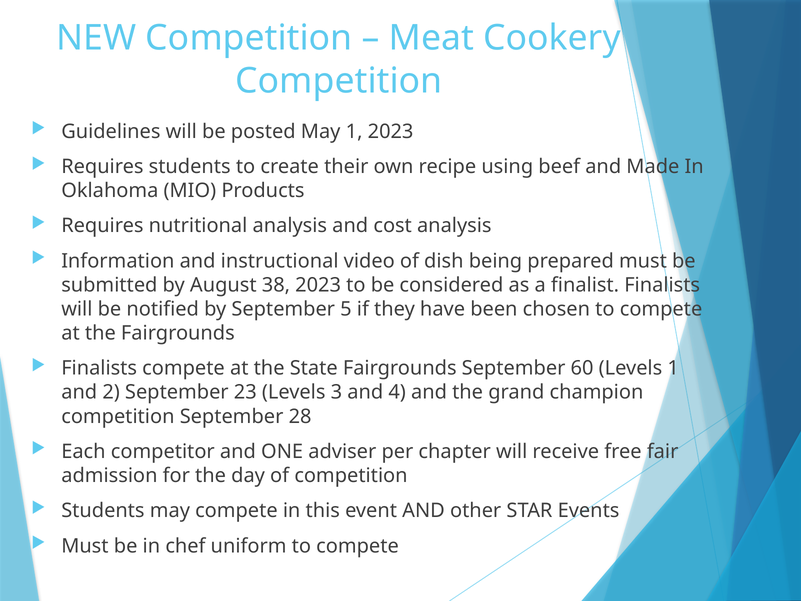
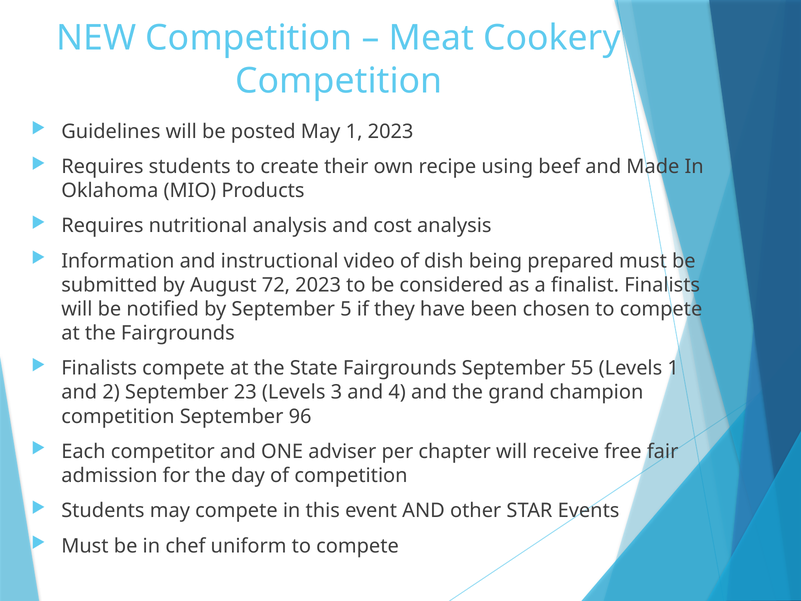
38: 38 -> 72 (276, 285)
60: 60 -> 55 (582, 368)
28: 28 -> 96 (300, 416)
